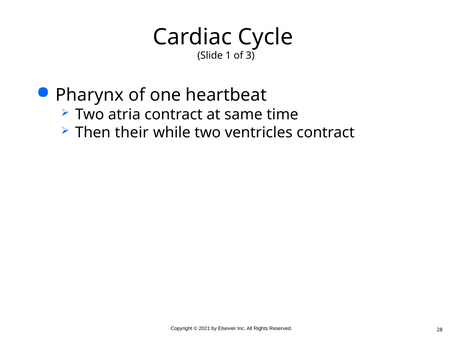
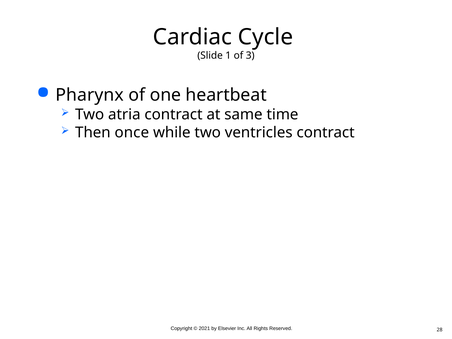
their: their -> once (132, 133)
